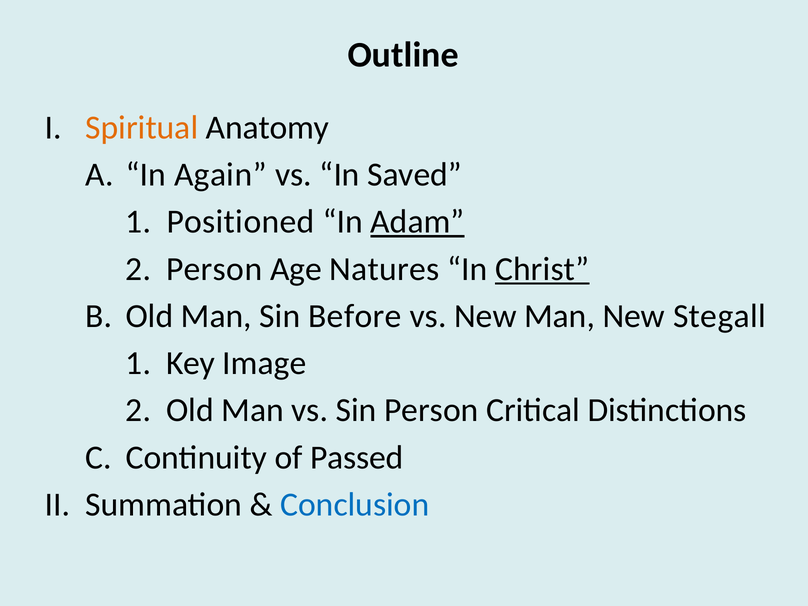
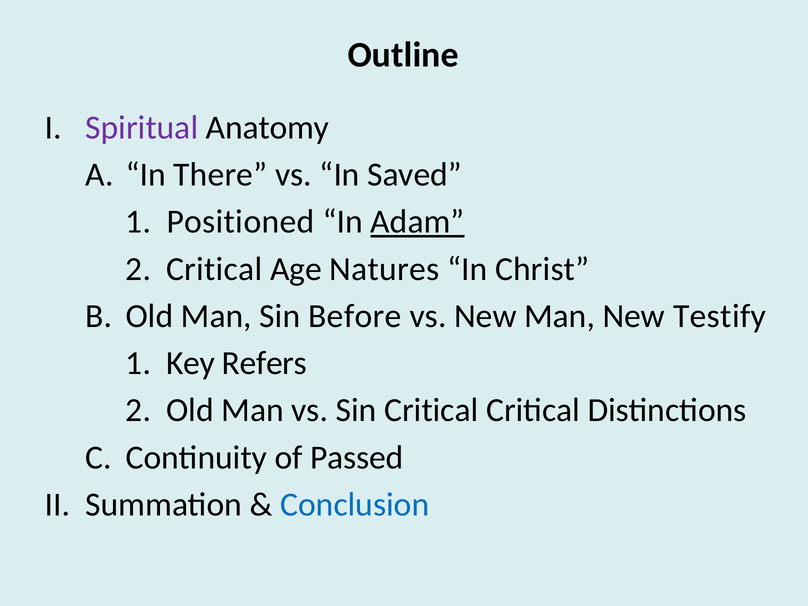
Spiritual colour: orange -> purple (142, 127)
Again: Again -> There (220, 175)
Person: Person -> Critical (214, 269)
Christ underline: present -> none (542, 269)
Stegall: Stegall -> Testify (719, 316)
Image: Image -> Refers (264, 363)
Sin Person: Person -> Critical (431, 410)
